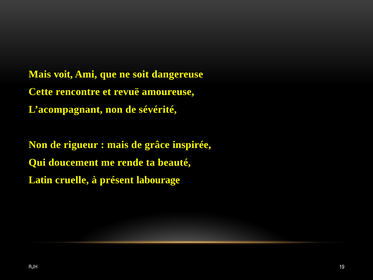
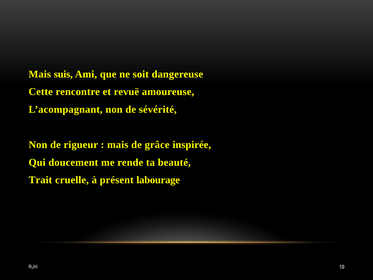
voit: voit -> suis (63, 74)
Latin: Latin -> Trait (40, 180)
